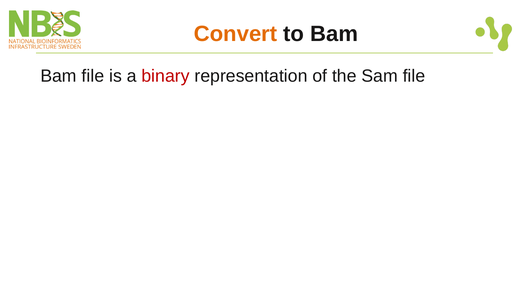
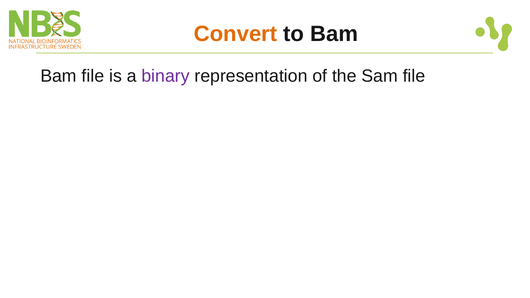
binary colour: red -> purple (166, 76)
